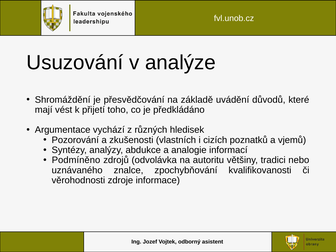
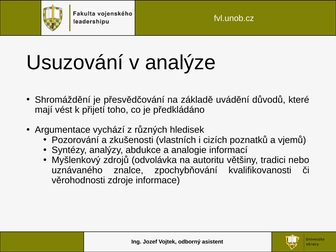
Podmíněno: Podmíněno -> Myšlenkový (76, 160)
